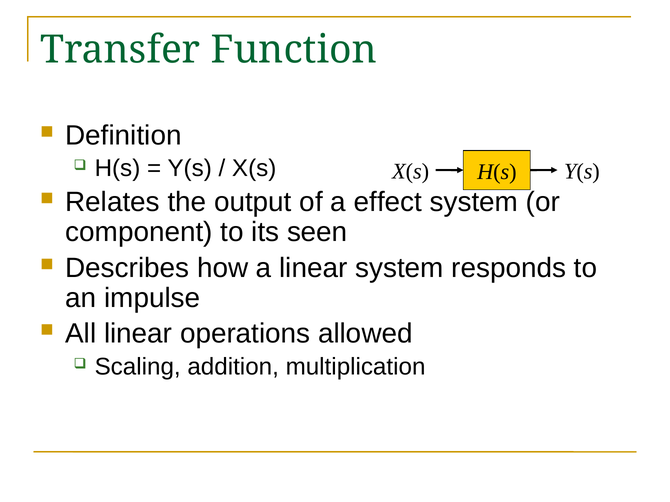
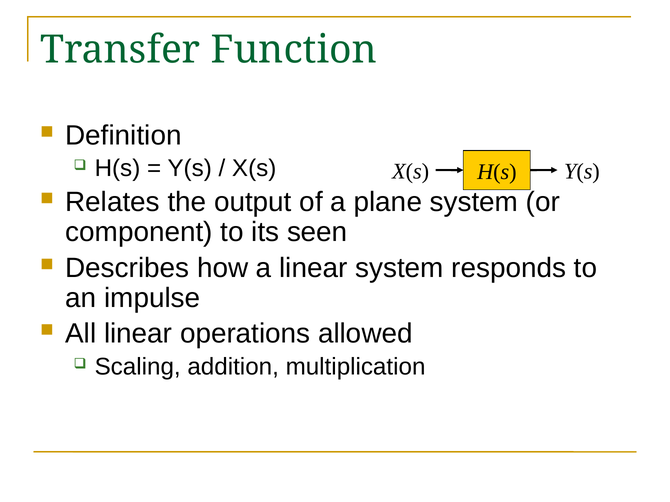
effect: effect -> plane (388, 202)
